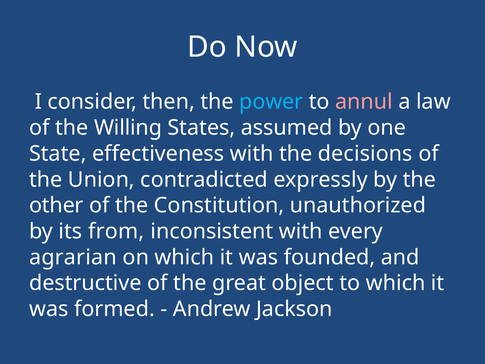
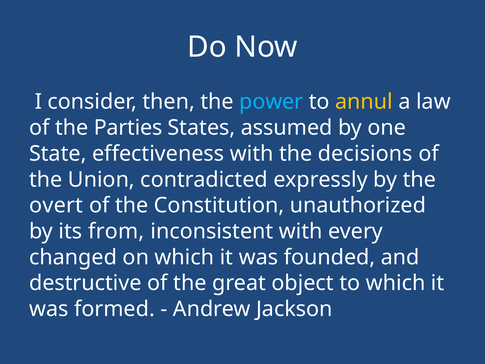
annul colour: pink -> yellow (364, 102)
Willing: Willing -> Parties (128, 128)
other: other -> overt (56, 205)
agrarian: agrarian -> changed (73, 257)
